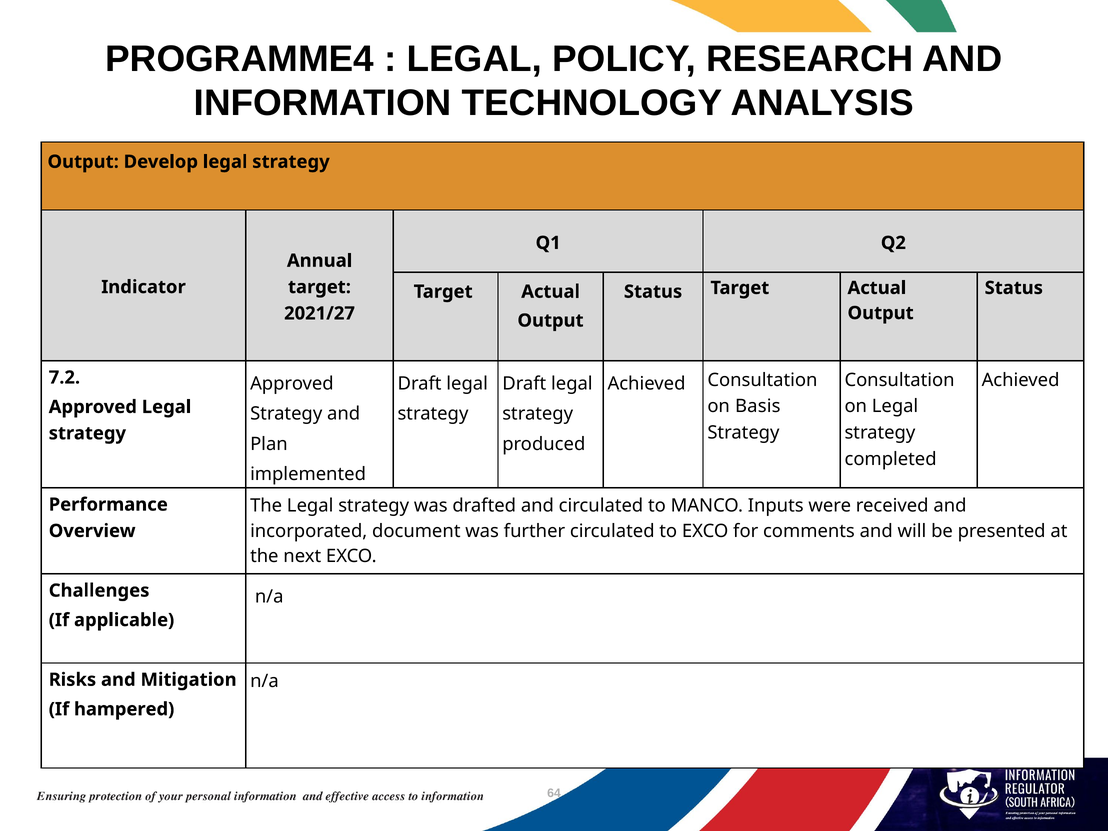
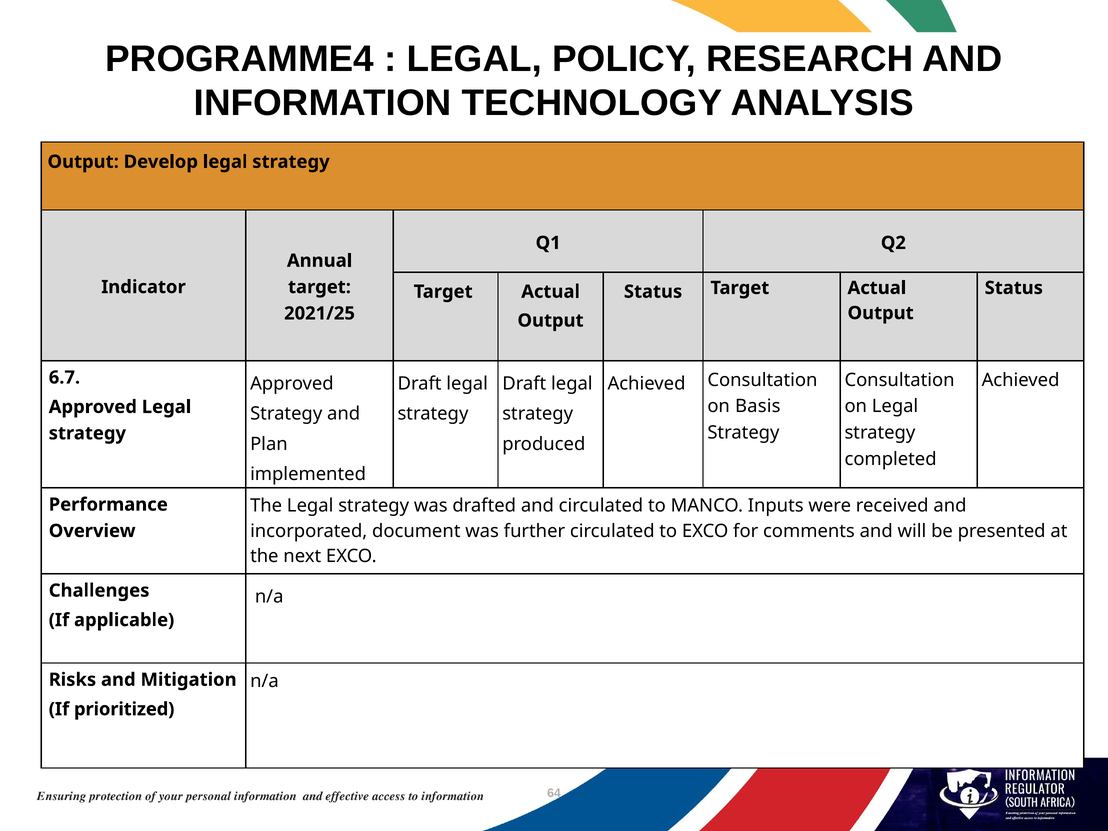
2021/27: 2021/27 -> 2021/25 (319, 313)
7.2: 7.2 -> 6.7 (64, 377)
hampered: hampered -> prioritized (124, 709)
